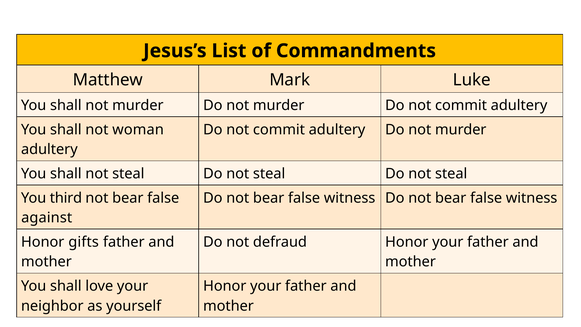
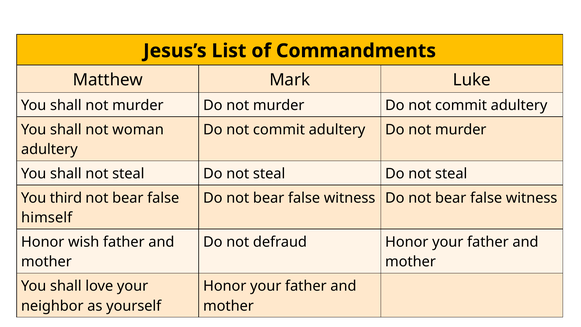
against: against -> himself (47, 218)
gifts: gifts -> wish (84, 242)
